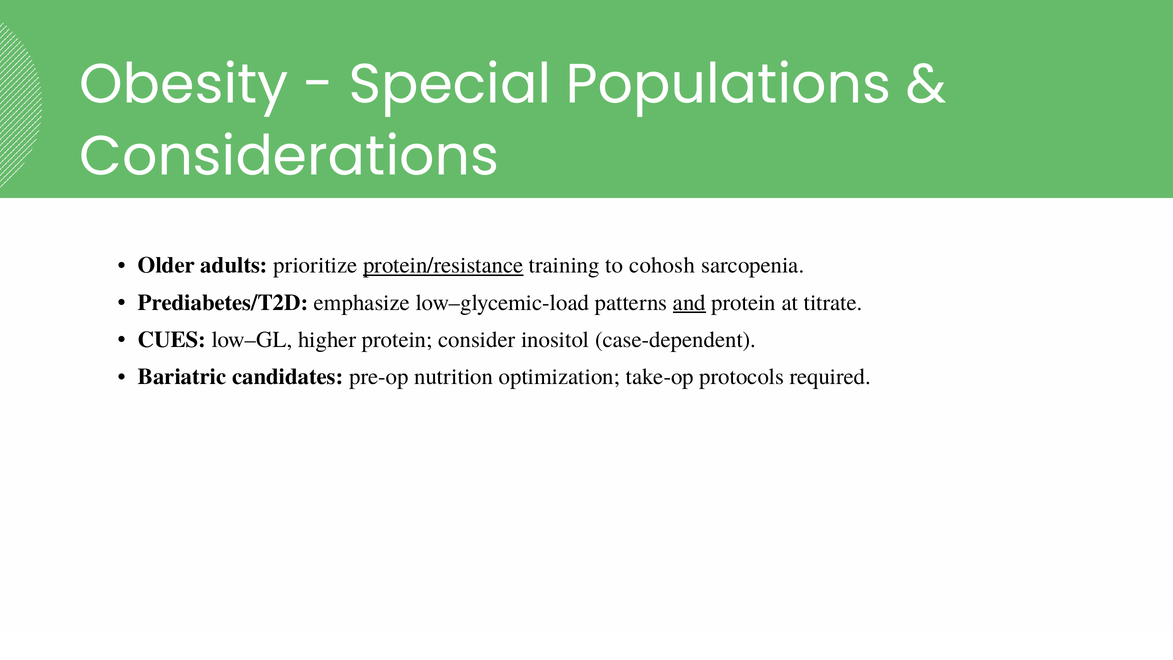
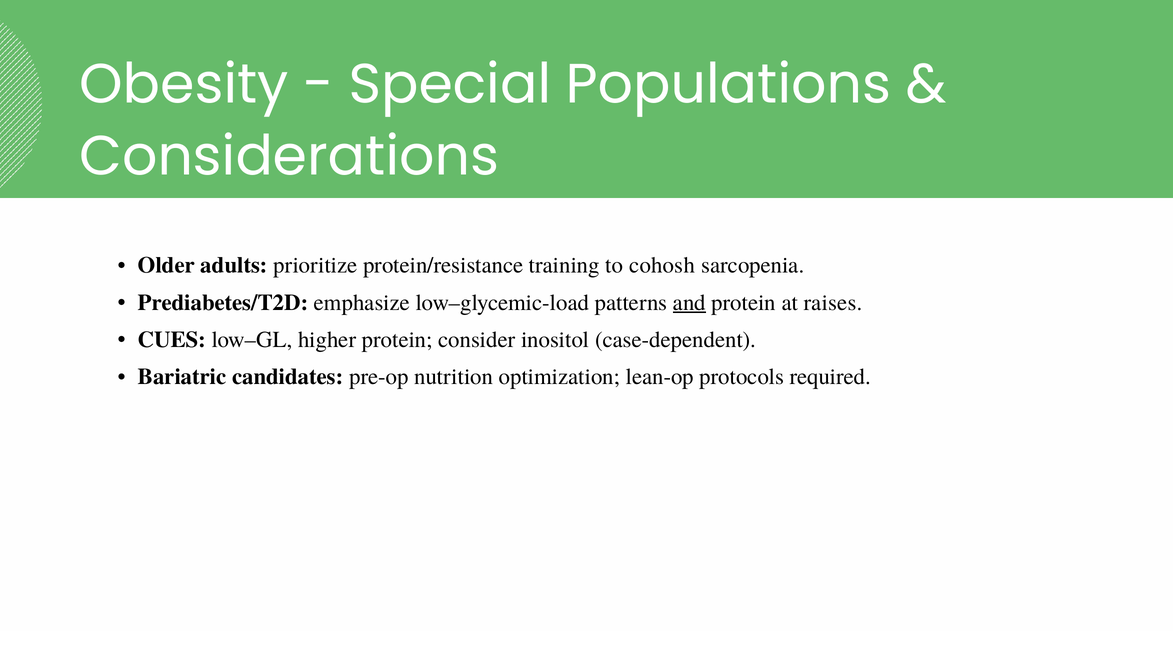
protein/resistance underline: present -> none (443, 265)
titrate: titrate -> raises (833, 302)
take-op: take-op -> lean-op (660, 377)
